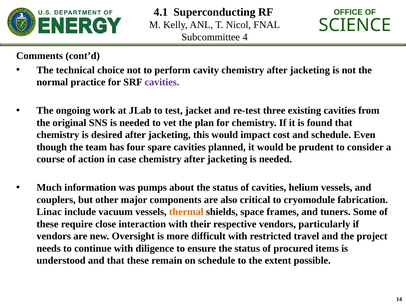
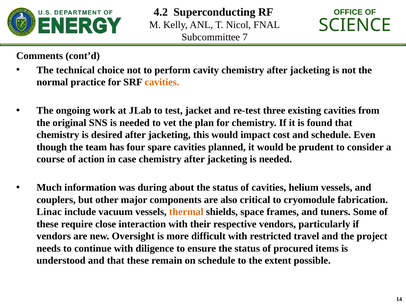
4.1: 4.1 -> 4.2 (161, 12)
4: 4 -> 7 (245, 37)
cavities colour: purple -> orange (162, 82)
pumps: pumps -> during (152, 188)
